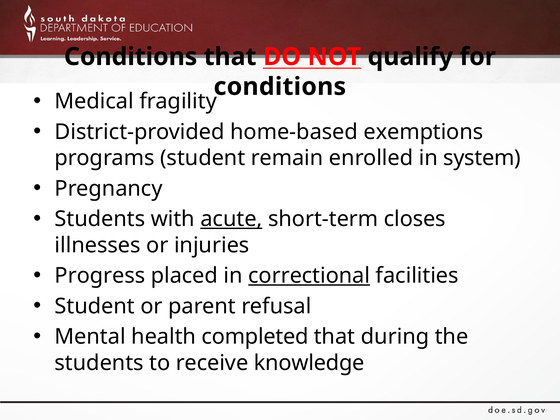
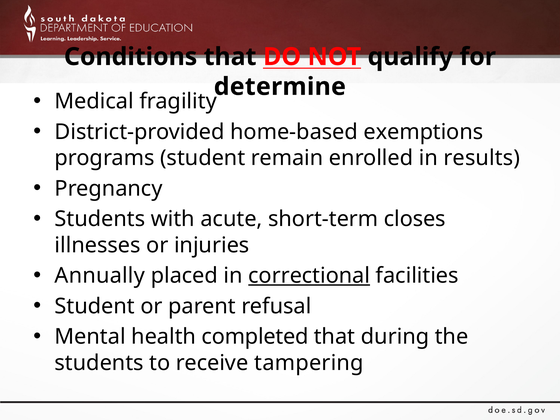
conditions: conditions -> determine (280, 87)
system: system -> results (482, 158)
acute underline: present -> none (231, 219)
Progress: Progress -> Annually (100, 276)
knowledge: knowledge -> tampering (309, 363)
